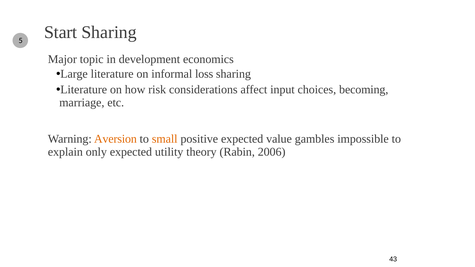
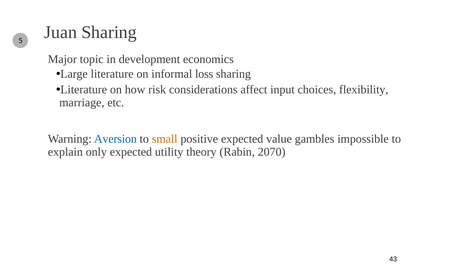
Start: Start -> Juan (61, 32)
becoming: becoming -> flexibility (364, 90)
Aversion colour: orange -> blue (115, 139)
2006: 2006 -> 2070 (272, 152)
